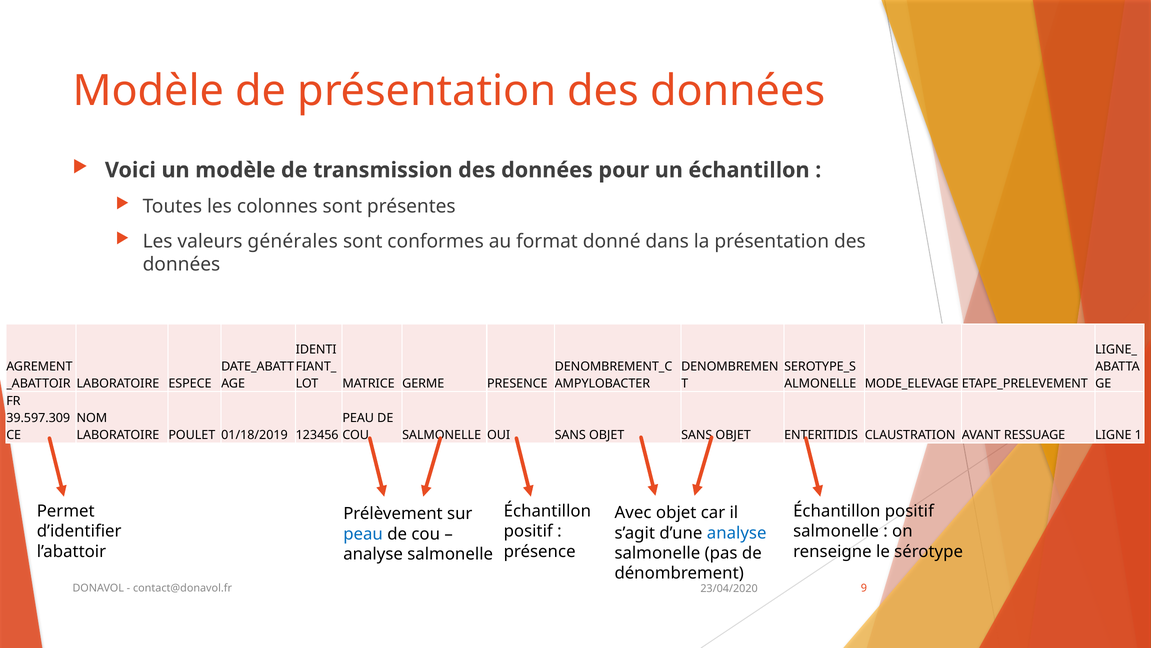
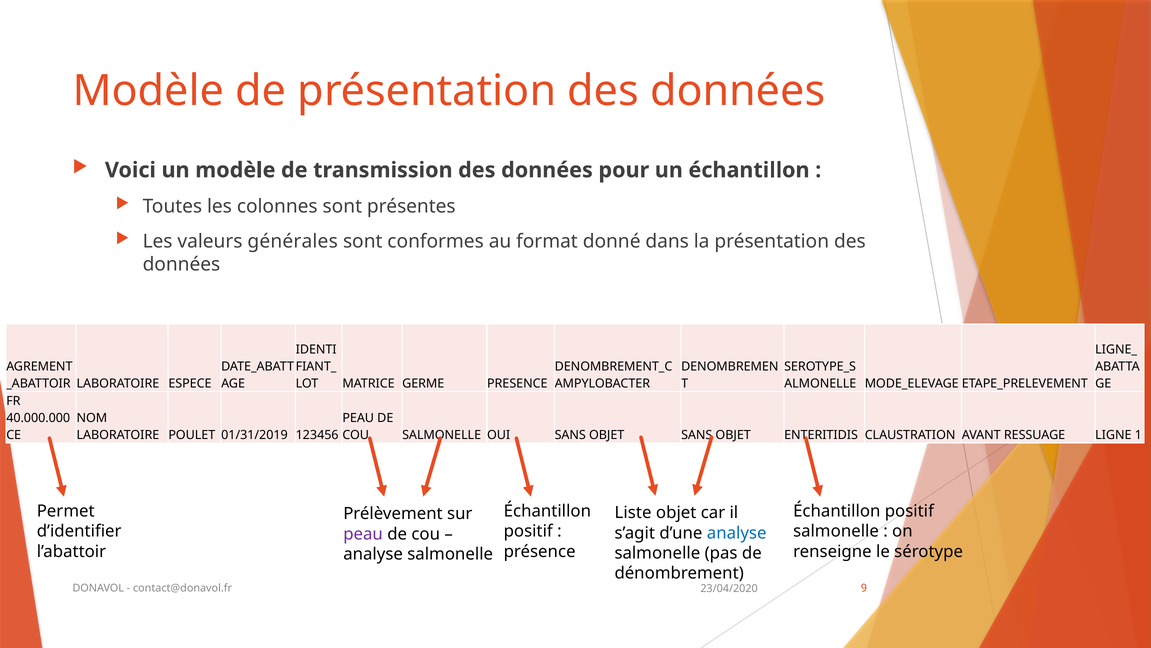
39.597.309: 39.597.309 -> 40.000.000 (38, 418)
01/18/2019: 01/18/2019 -> 01/31/2019 (254, 435)
Avec: Avec -> Liste (633, 512)
peau colour: blue -> purple (363, 534)
